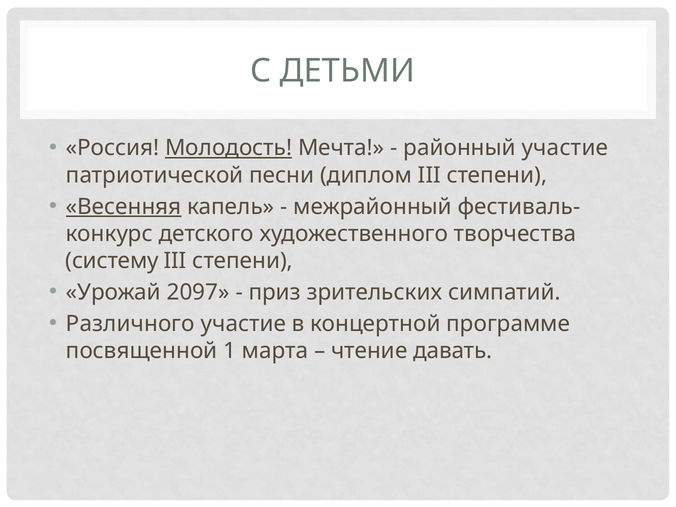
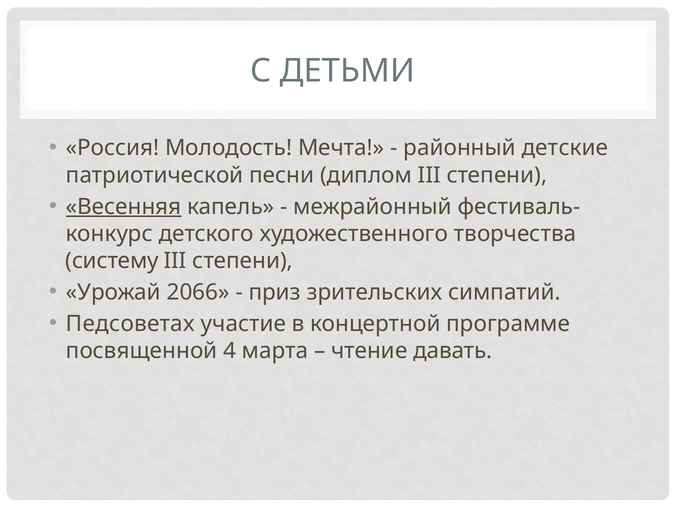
Молодость underline: present -> none (229, 148)
районный участие: участие -> детские (565, 148)
2097: 2097 -> 2066 (198, 292)
Различного: Различного -> Педсоветах (130, 324)
1: 1 -> 4 (230, 351)
